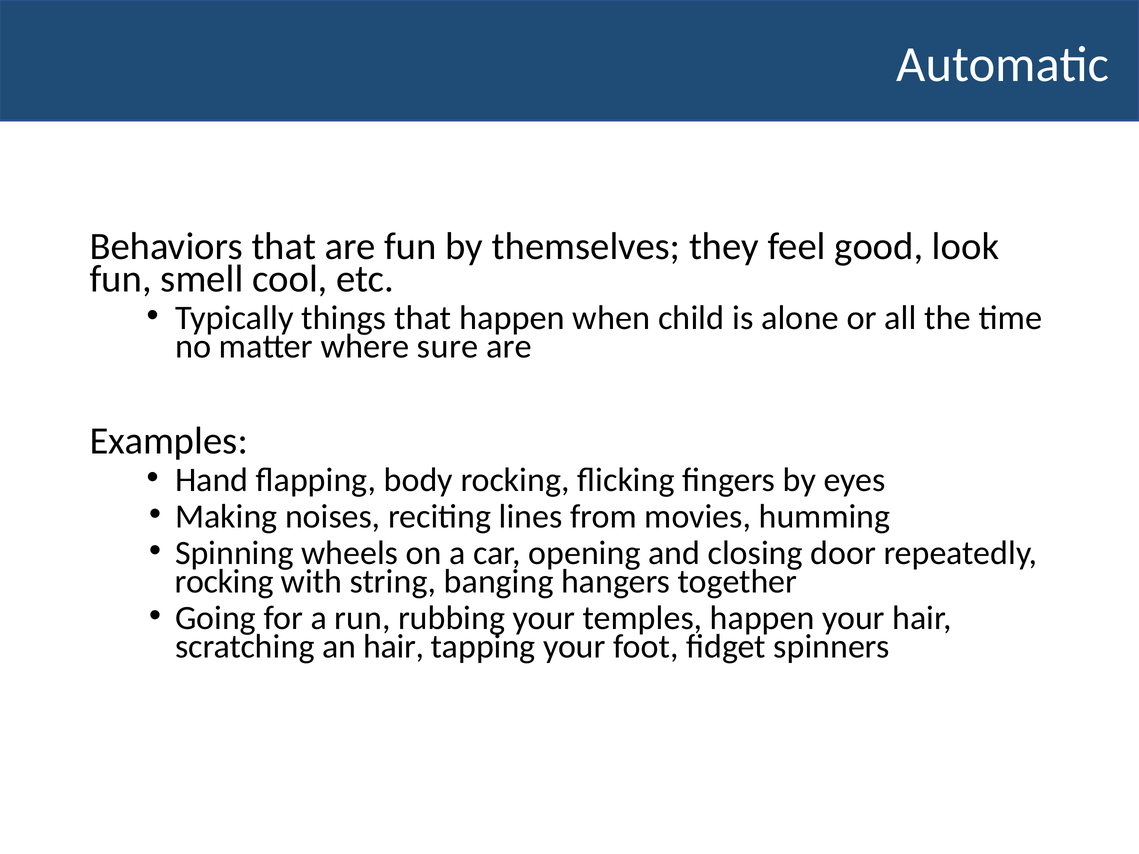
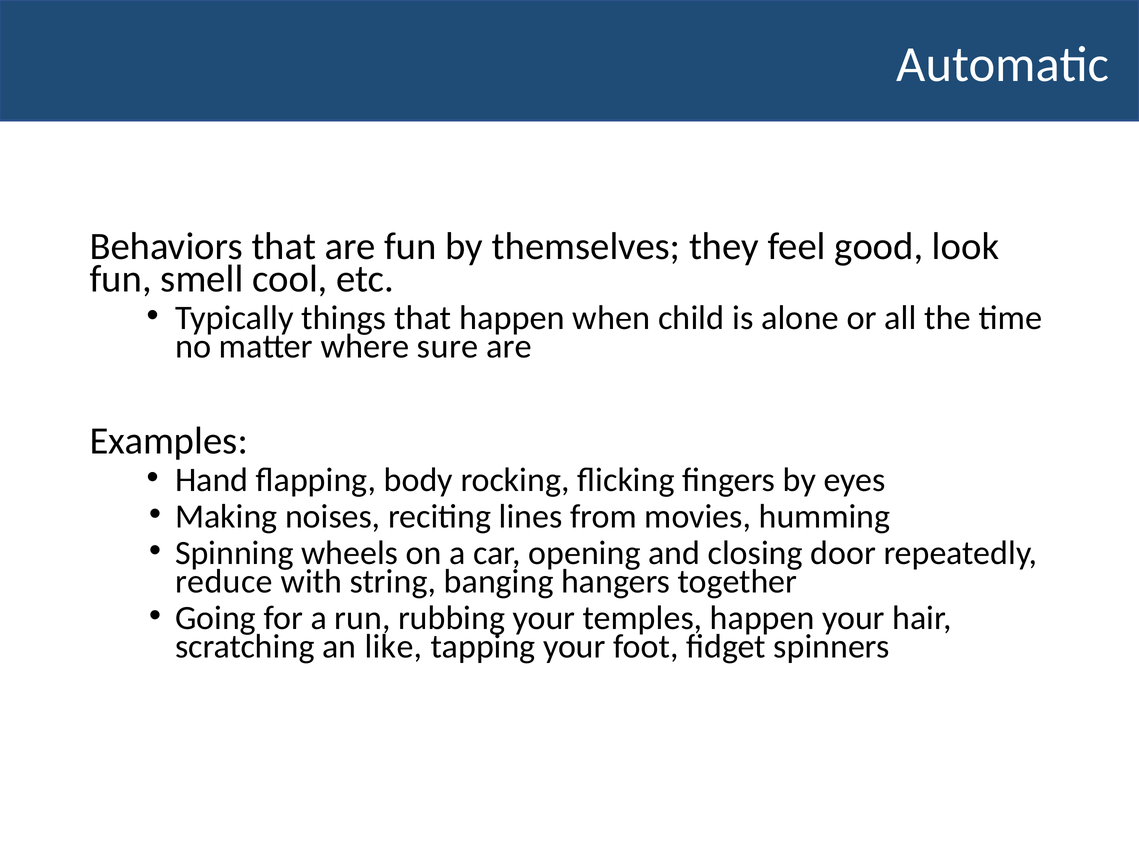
rocking: rocking -> reduce (224, 582)
an hair: hair -> like (393, 647)
